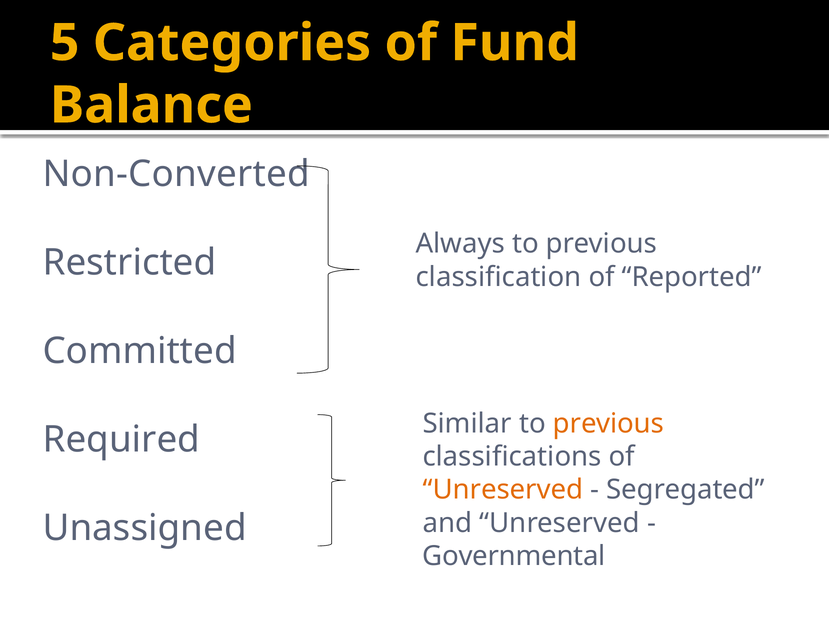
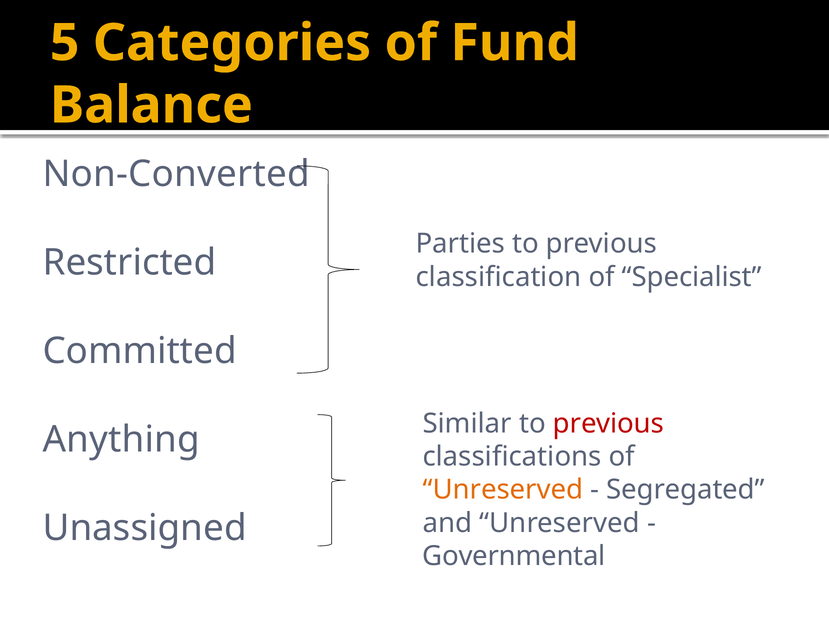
Always: Always -> Parties (460, 244)
Reported: Reported -> Specialist (692, 277)
previous colour: orange -> red (609, 423)
Required: Required -> Anything (121, 439)
